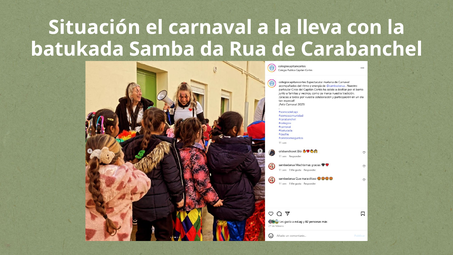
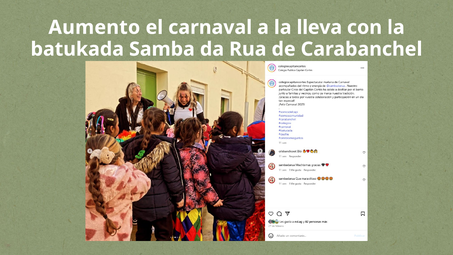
Situación: Situación -> Aumento (94, 27)
